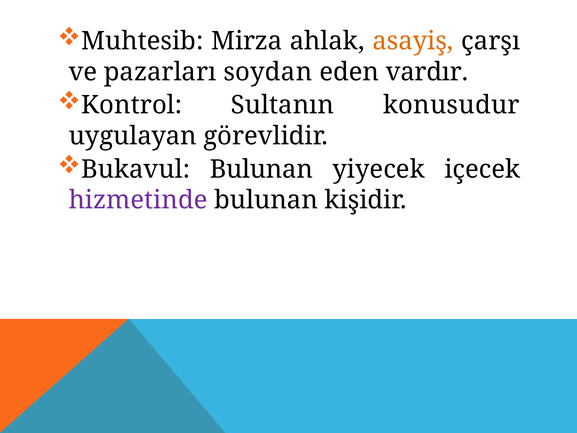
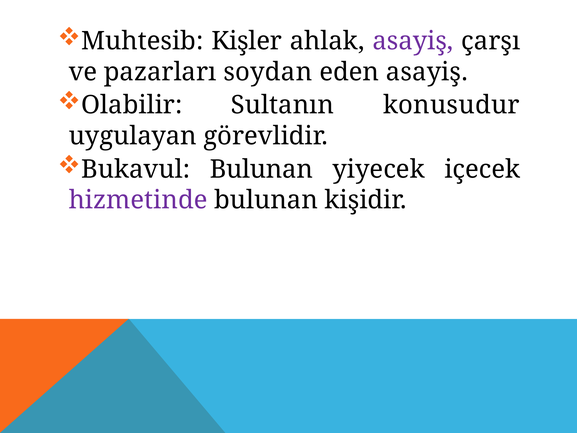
Mirza: Mirza -> Kişler (247, 41)
asayiş colour: orange -> purple (413, 41)
eden vardır: vardır -> asayiş (427, 72)
Kontrol: Kontrol -> Olabilir (132, 105)
